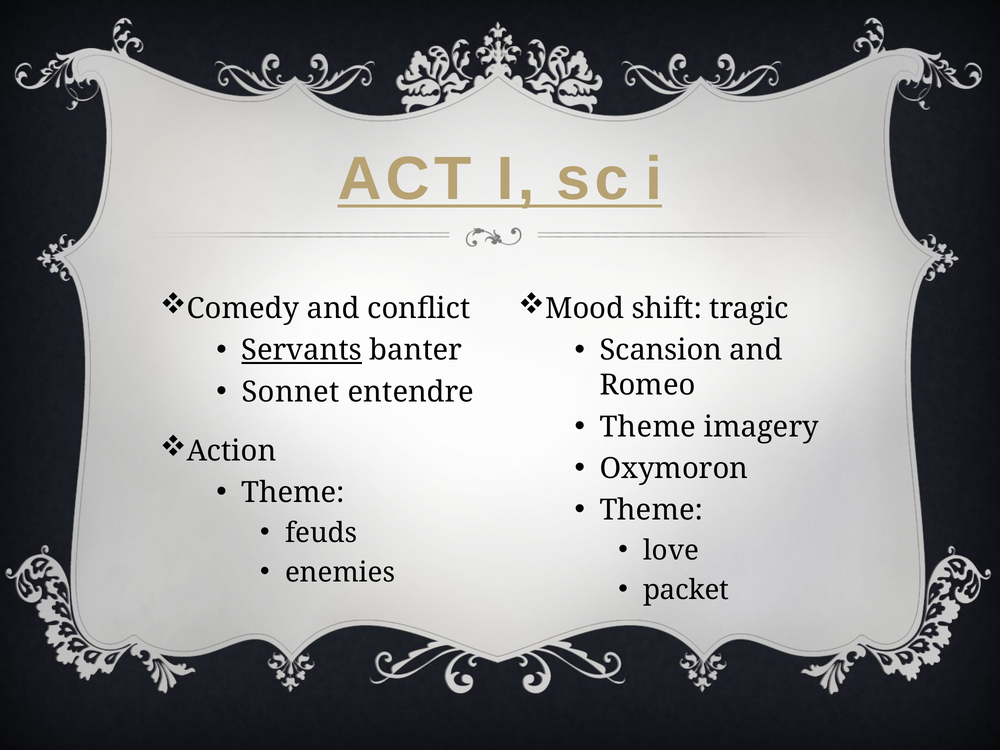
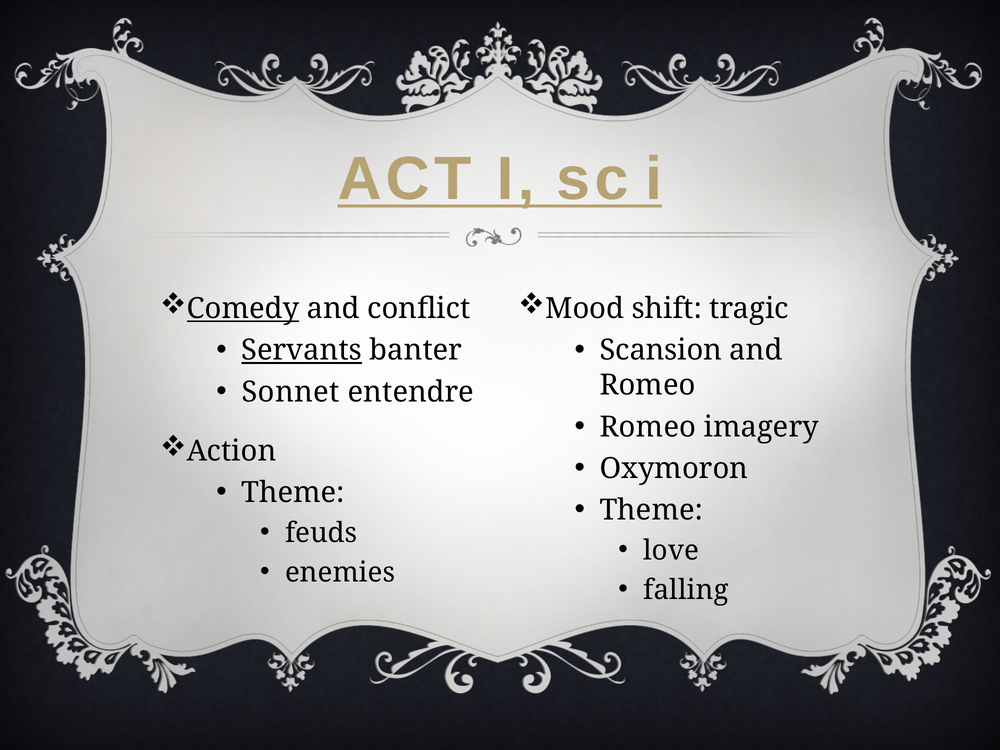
Comedy underline: none -> present (243, 309)
Theme: Theme -> Romeo (648, 427)
packet: packet -> falling (686, 590)
